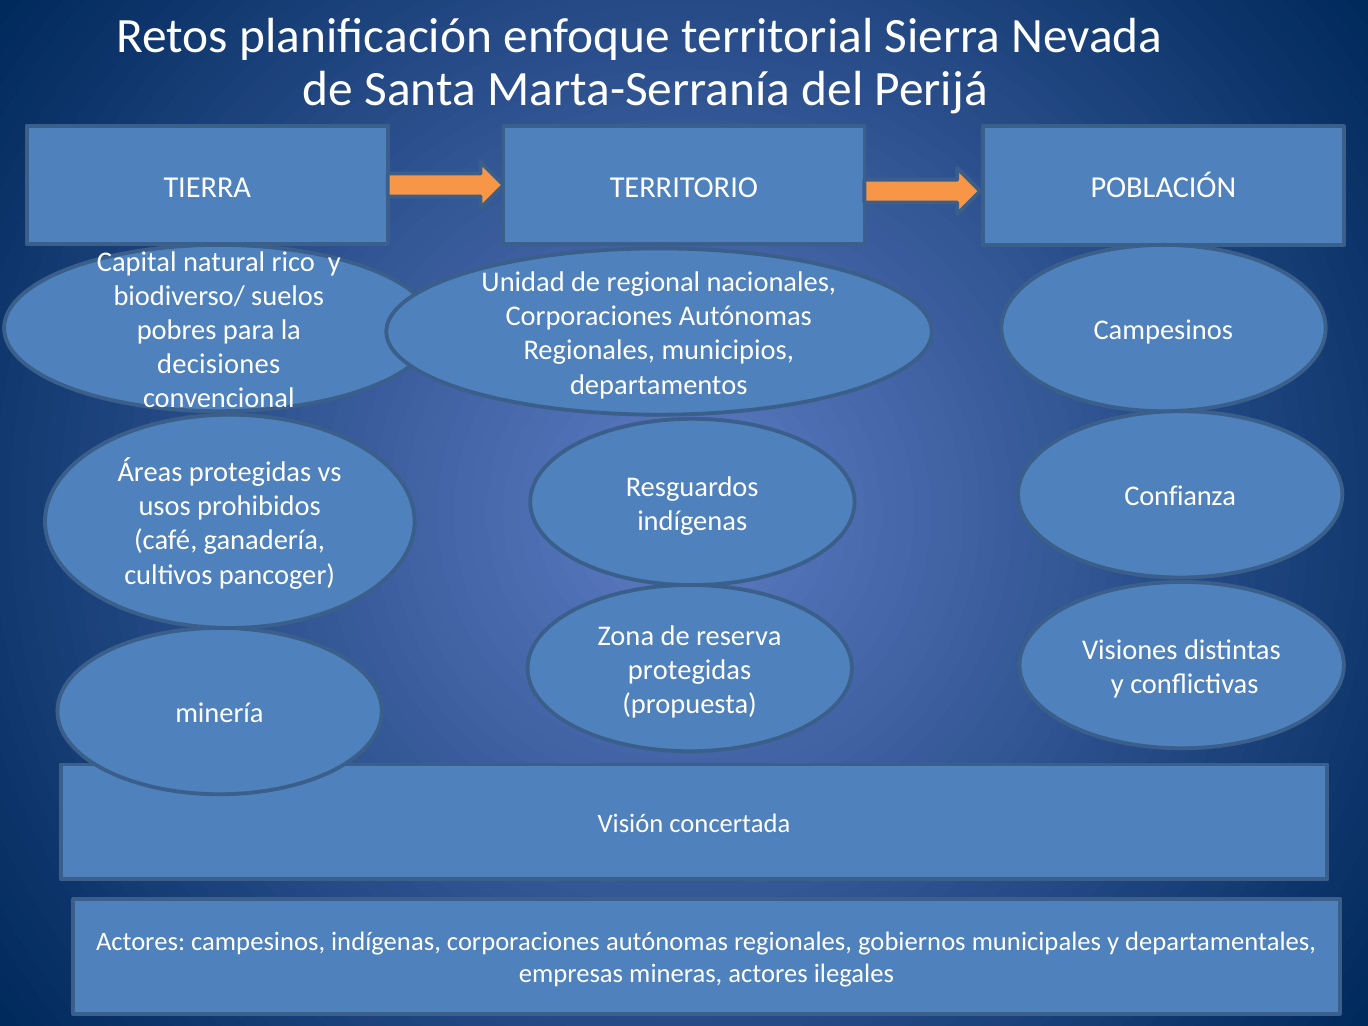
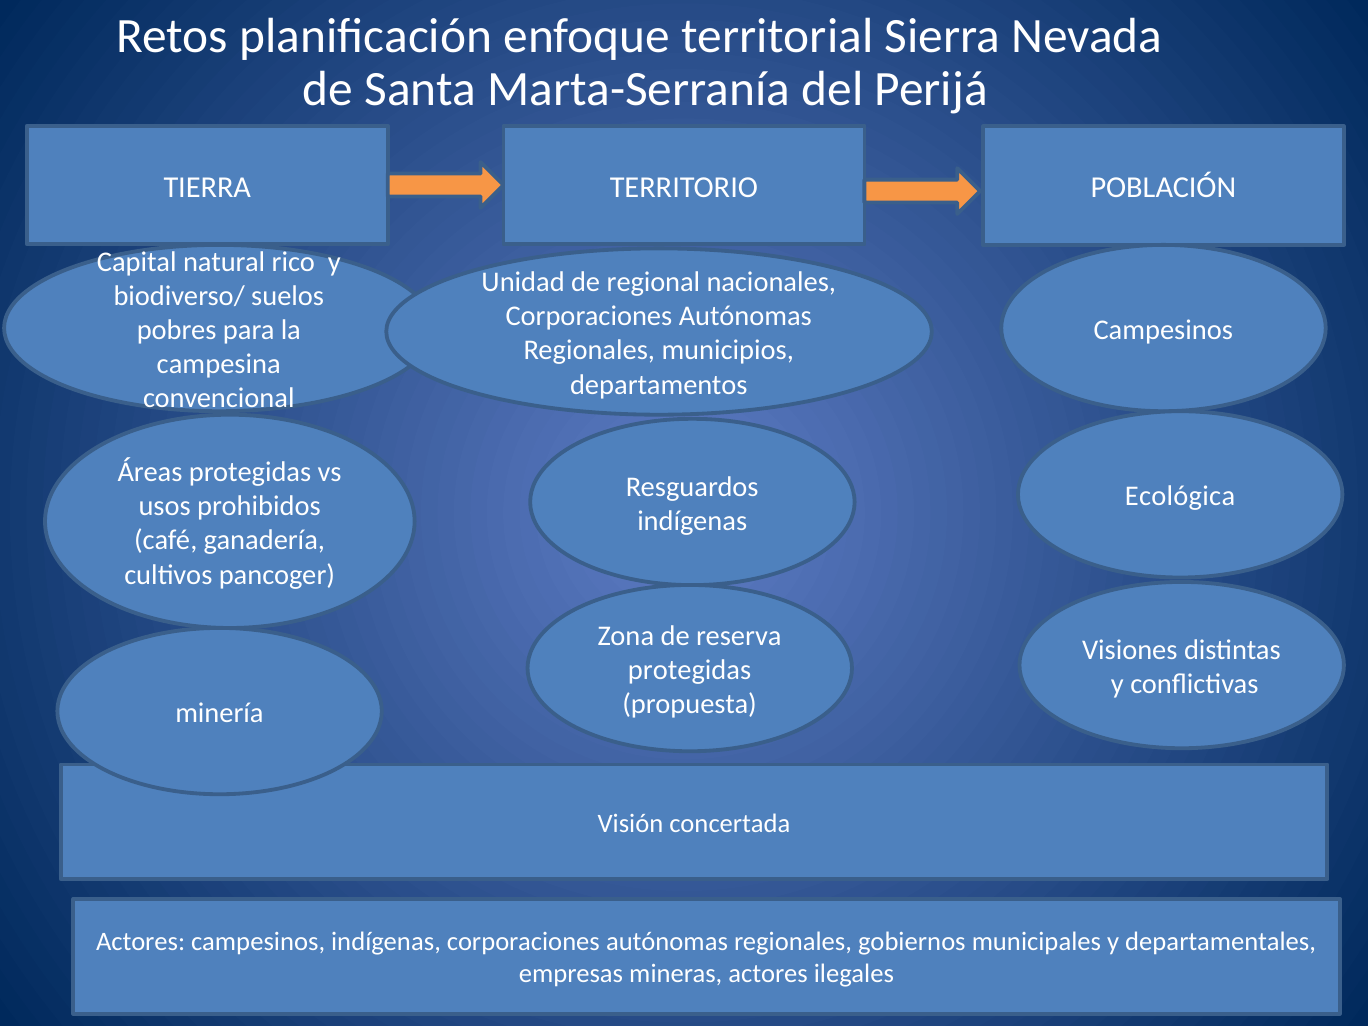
decisiones: decisiones -> campesina (219, 364)
Confianza: Confianza -> Ecológica (1180, 496)
